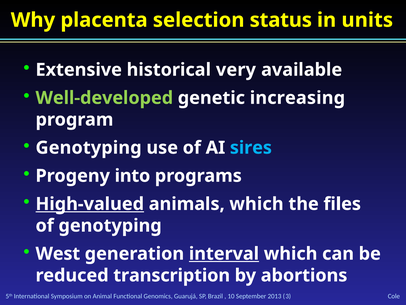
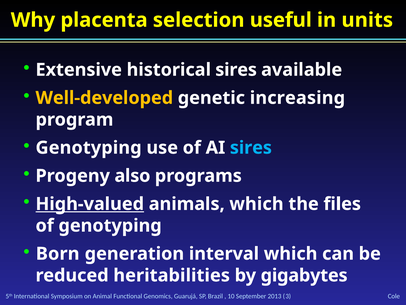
status: status -> useful (281, 20)
historical very: very -> sires (236, 70)
Well-developed colour: light green -> yellow (104, 98)
into: into -> also (132, 176)
West: West -> Born (58, 253)
interval underline: present -> none (224, 253)
transcription: transcription -> heritabilities (172, 275)
abortions: abortions -> gigabytes (304, 275)
